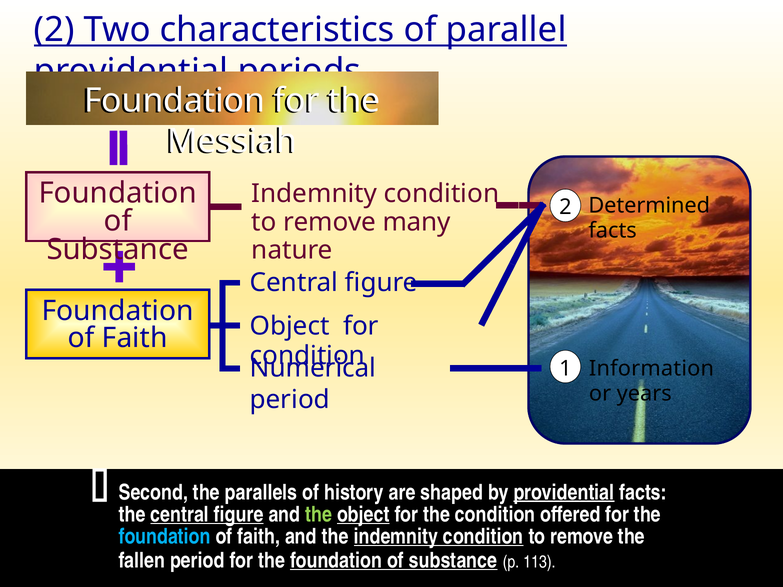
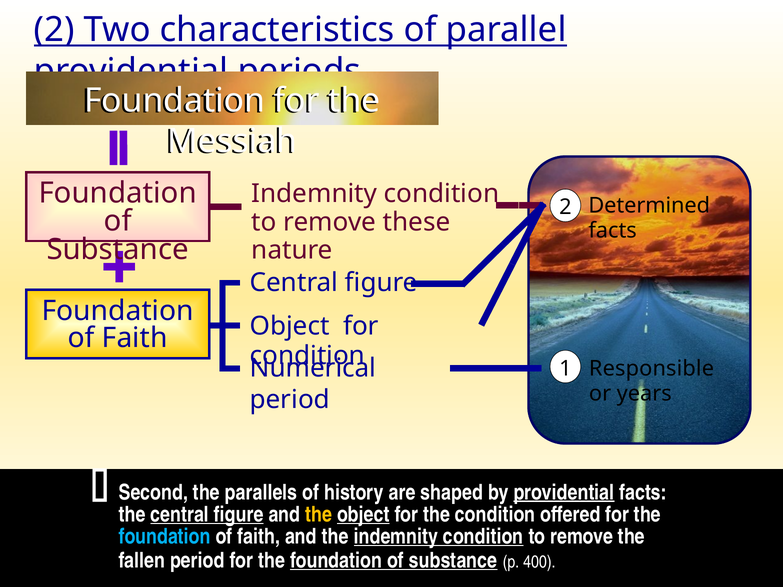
many: many -> these (417, 222)
Information: Information -> Responsible (651, 369)
the colour: light green -> yellow (319, 515)
113: 113 -> 400 (539, 562)
